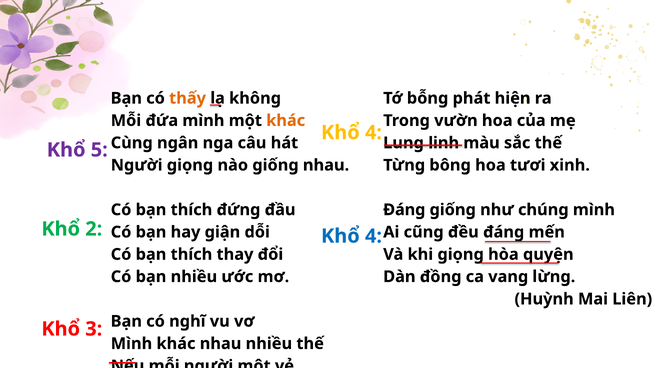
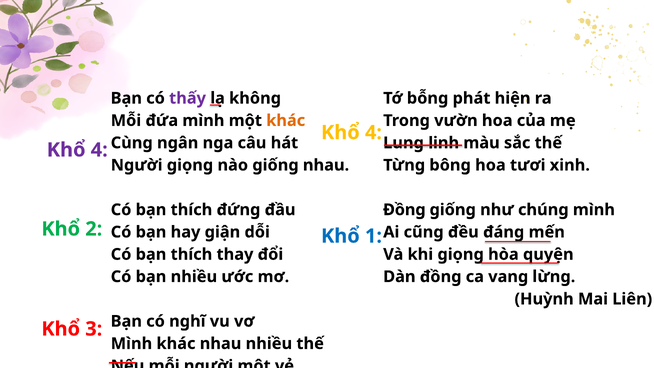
thấy colour: orange -> purple (188, 98)
5: 5 -> 4 (99, 150)
Đáng: Đáng -> Đồng (404, 210)
4: 4 -> 1 (373, 236)
